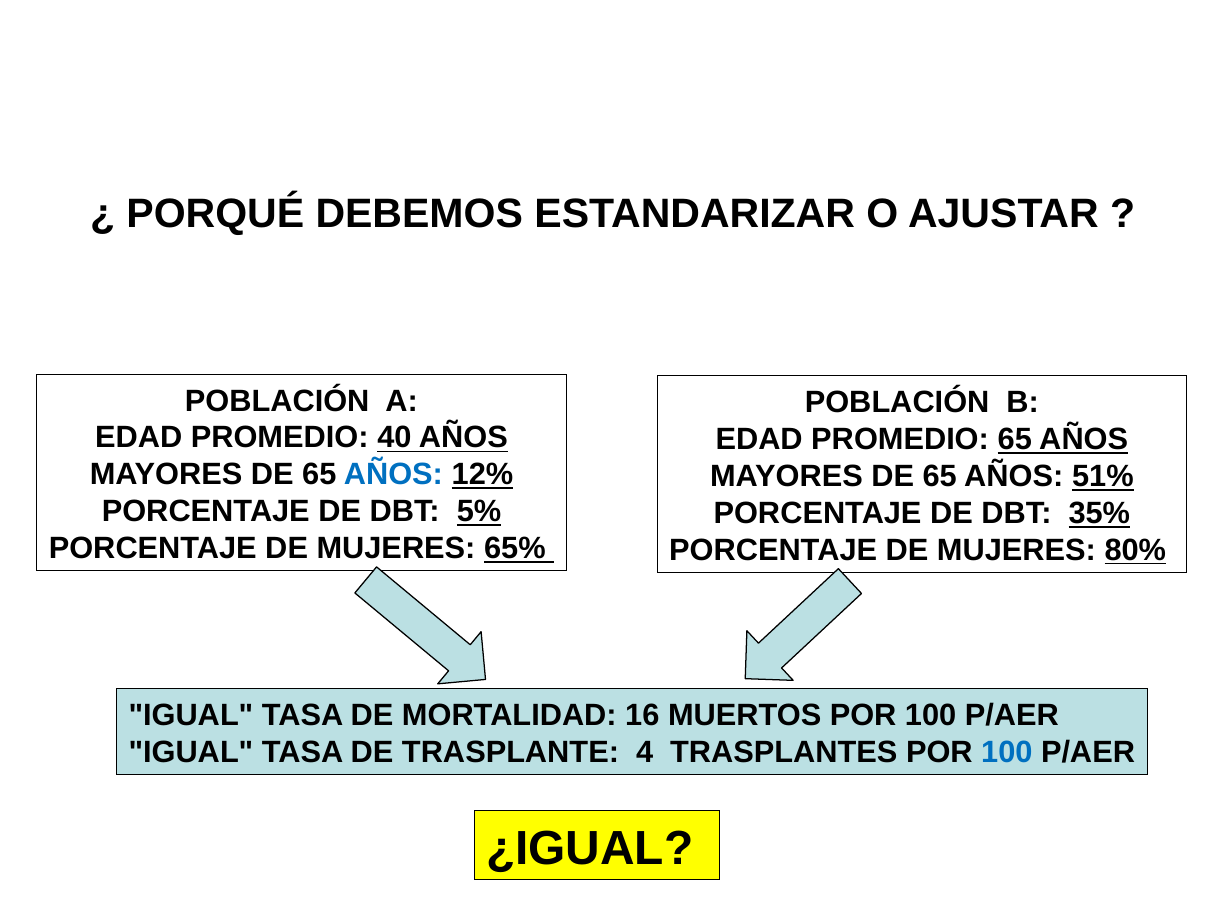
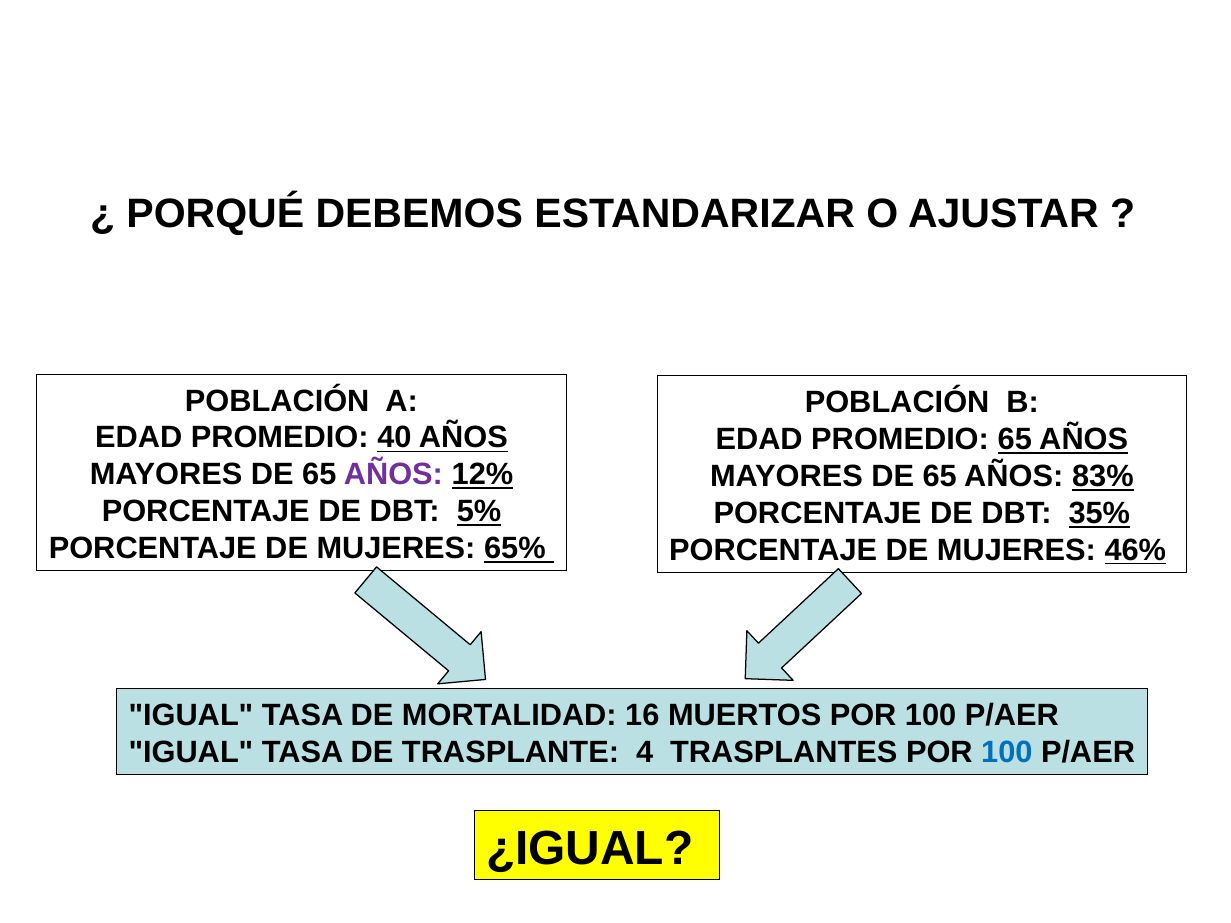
AÑOS colour: blue -> purple (393, 475)
51%: 51% -> 83% (1103, 476)
80%: 80% -> 46% (1135, 550)
